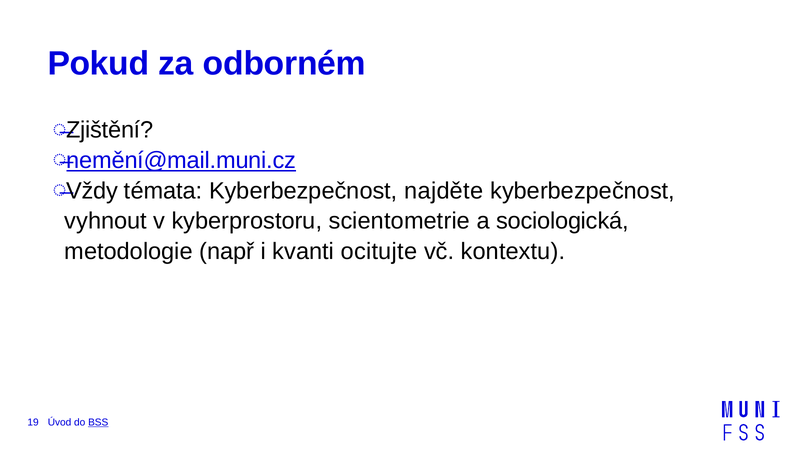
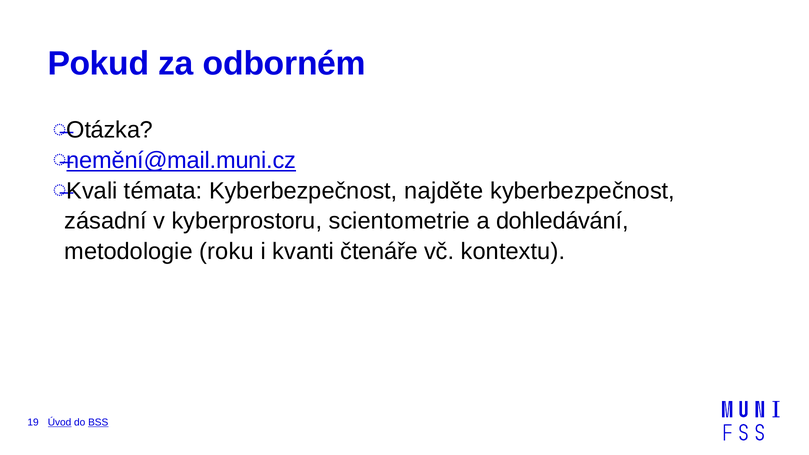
Zjištění: Zjištění -> Otázka (110, 130)
Vždy: Vždy -> Kvali (92, 191)
vyhnout: vyhnout -> zásadní (106, 221)
sociologická: sociologická -> dohledávání (562, 221)
např: např -> roku (227, 251)
ocitujte: ocitujte -> čtenáře (379, 251)
Úvod underline: none -> present (60, 422)
